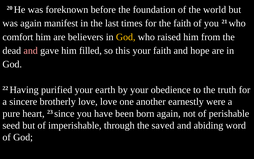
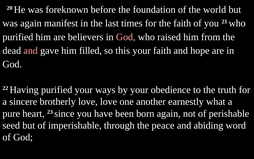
comfort: comfort -> purified (18, 37)
God colour: yellow -> pink (126, 37)
earth: earth -> ways (105, 90)
were: were -> what (216, 101)
saved: saved -> peace (163, 125)
